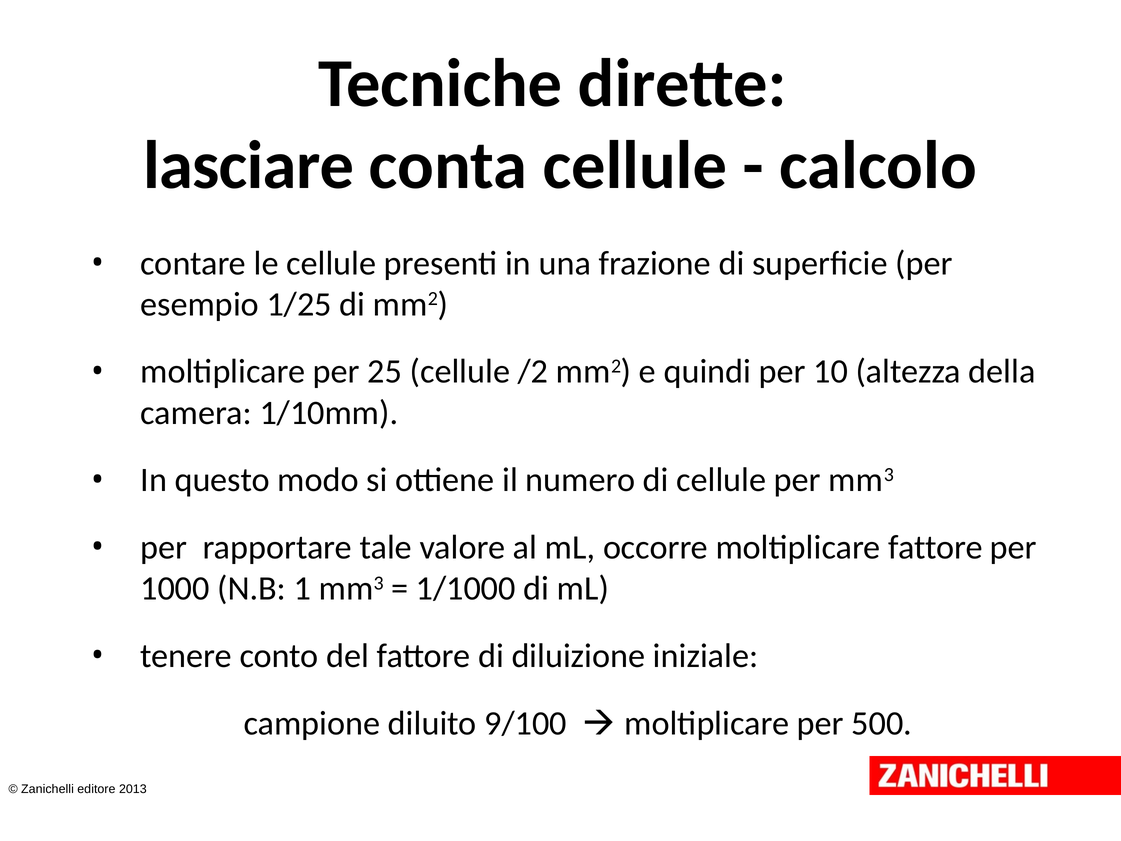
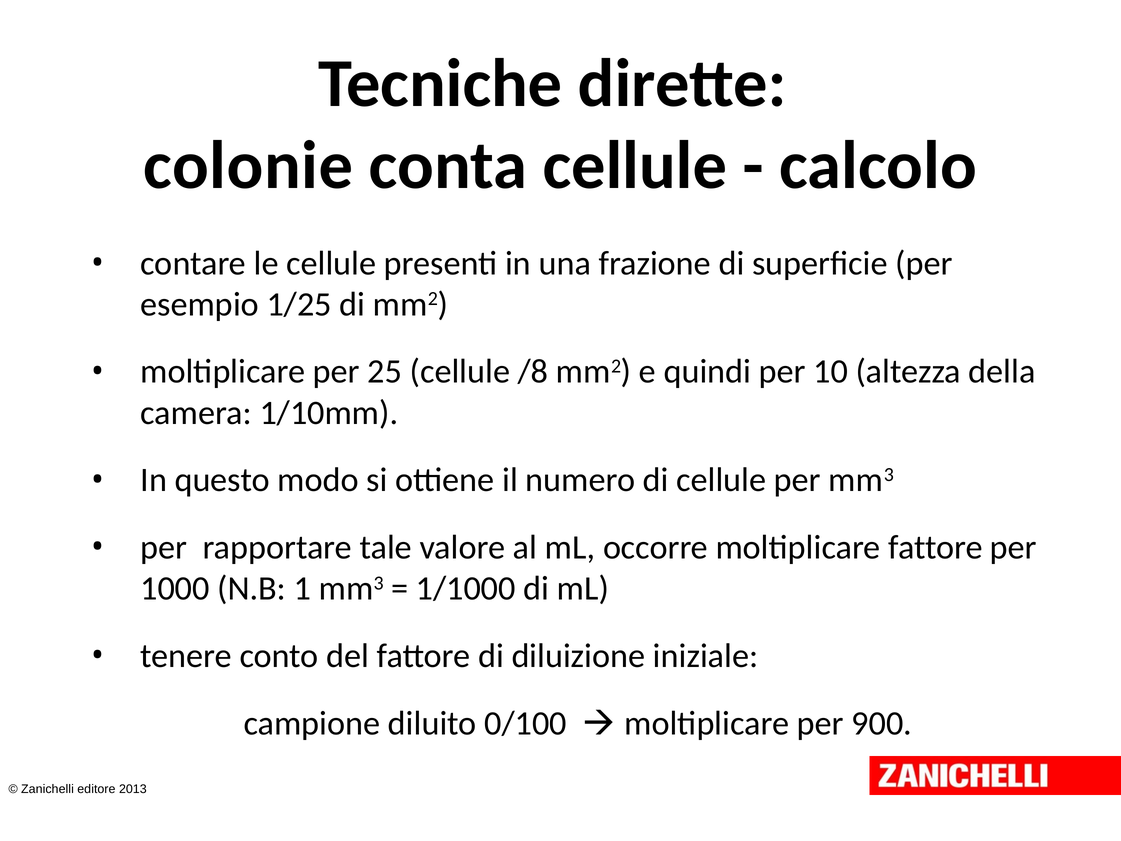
lasciare: lasciare -> colonie (248, 166)
/2: /2 -> /8 (533, 372)
9/100: 9/100 -> 0/100 (525, 723)
500: 500 -> 900 (882, 723)
